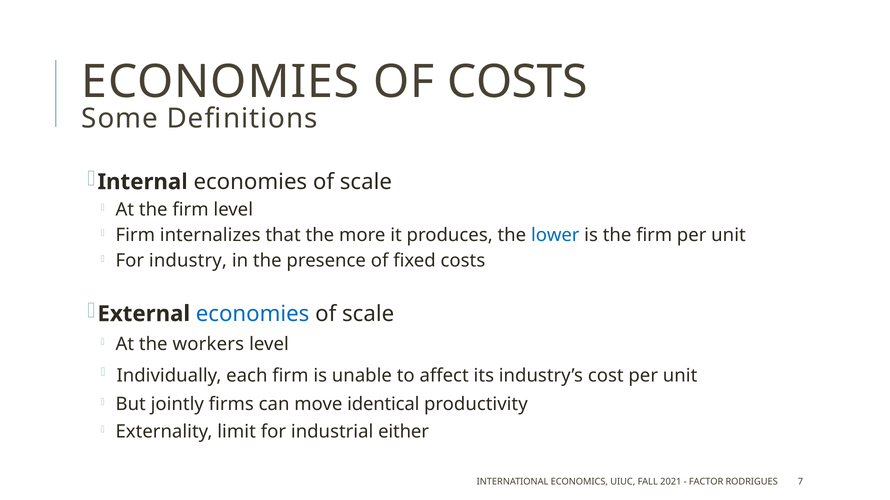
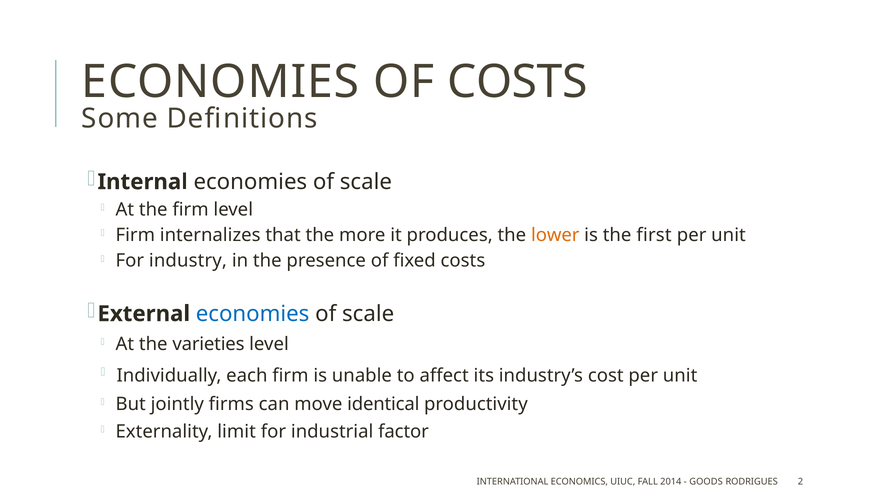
lower colour: blue -> orange (555, 235)
is the firm: firm -> first (654, 235)
workers: workers -> varieties (208, 344)
either: either -> factor (404, 432)
2021: 2021 -> 2014 (671, 482)
FACTOR: FACTOR -> GOODS (706, 482)
7: 7 -> 2 (800, 482)
